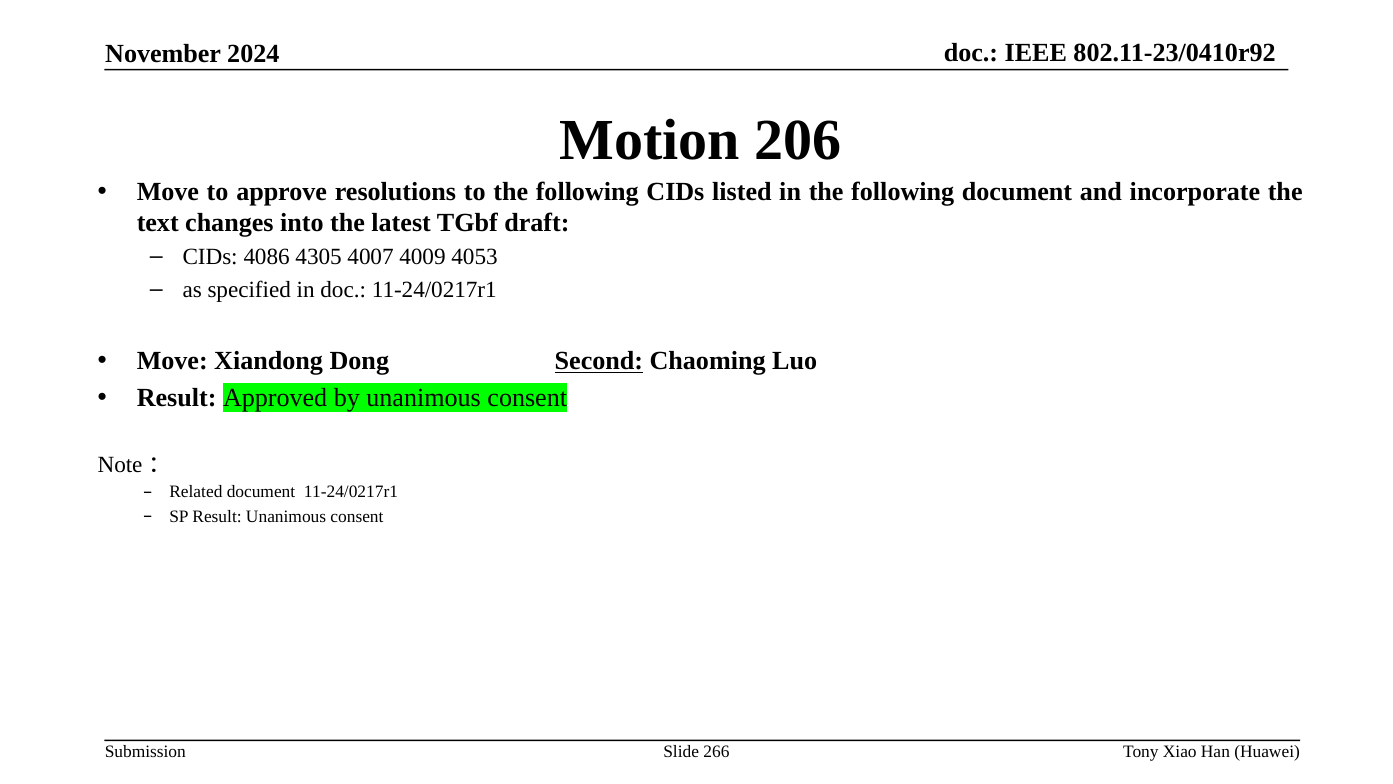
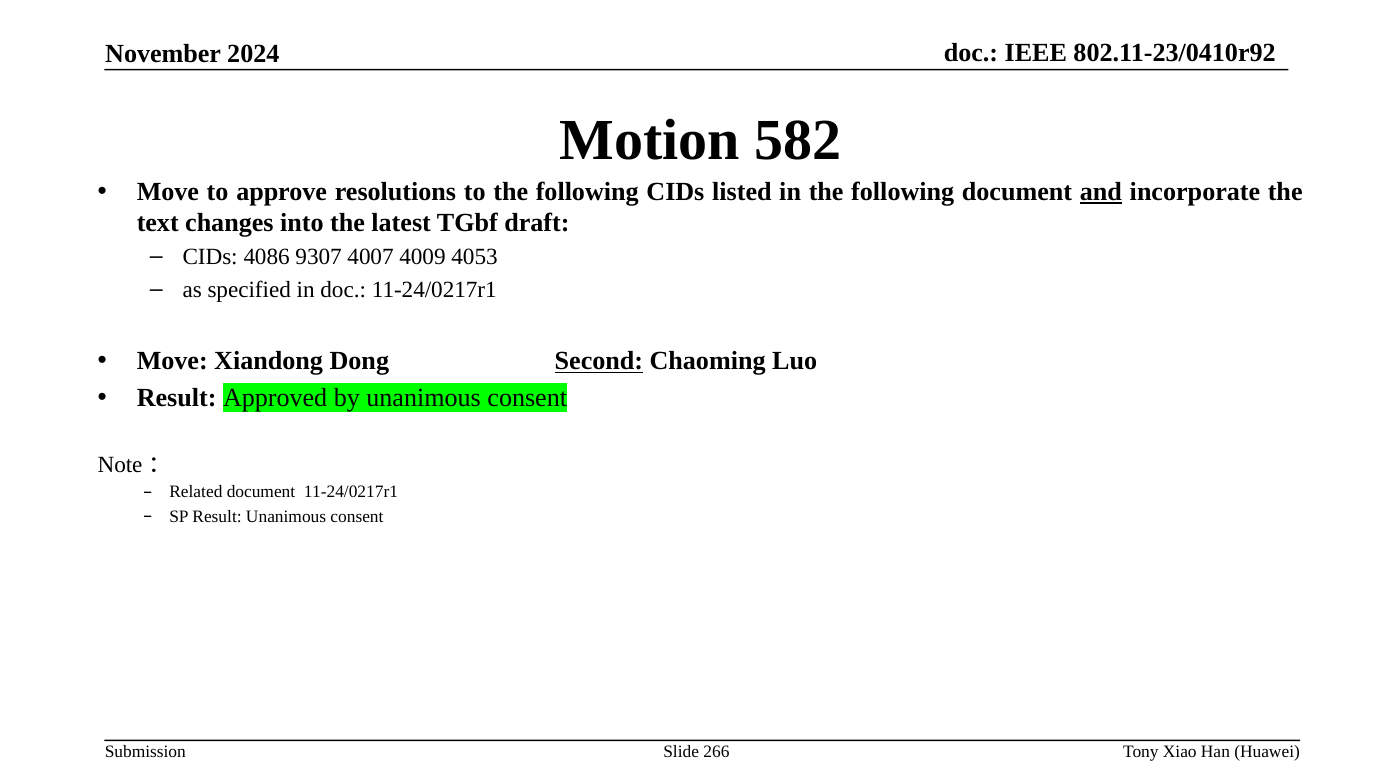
206: 206 -> 582 (798, 140)
and underline: none -> present (1101, 192)
4305: 4305 -> 9307 (319, 257)
